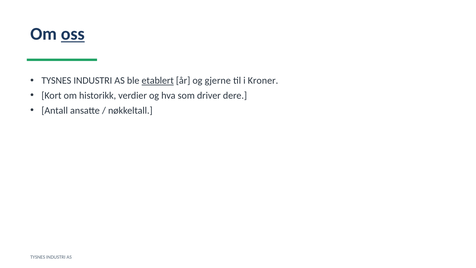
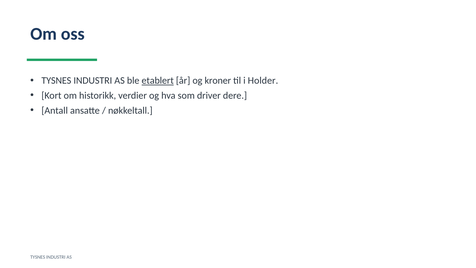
oss underline: present -> none (73, 34)
gjerne: gjerne -> kroner (218, 81)
Kroner: Kroner -> Holder (263, 81)
